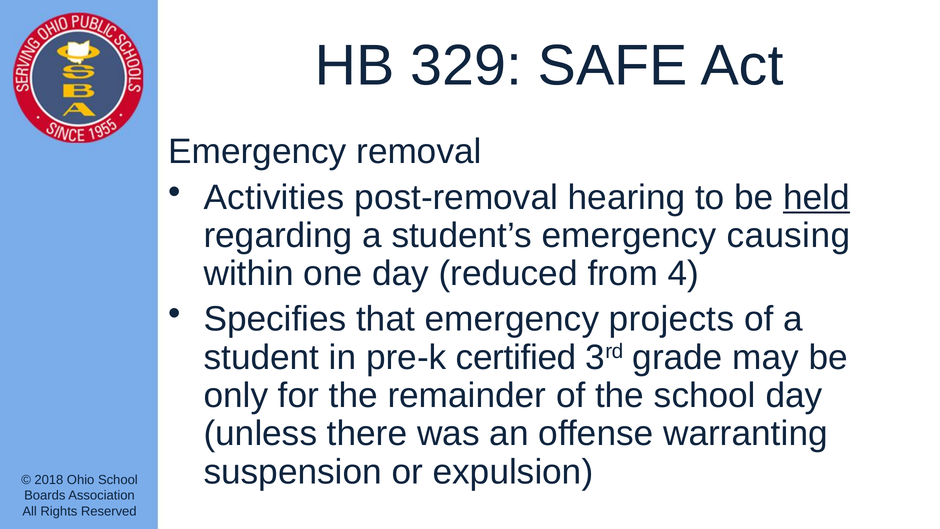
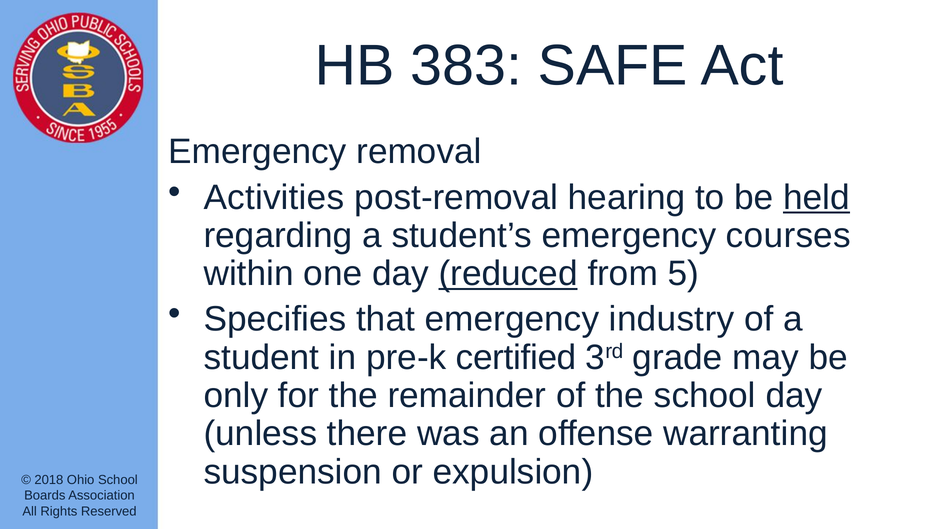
329: 329 -> 383 (466, 66)
causing: causing -> courses (788, 235)
reduced underline: none -> present (508, 274)
4: 4 -> 5 (683, 274)
projects: projects -> industry (672, 319)
